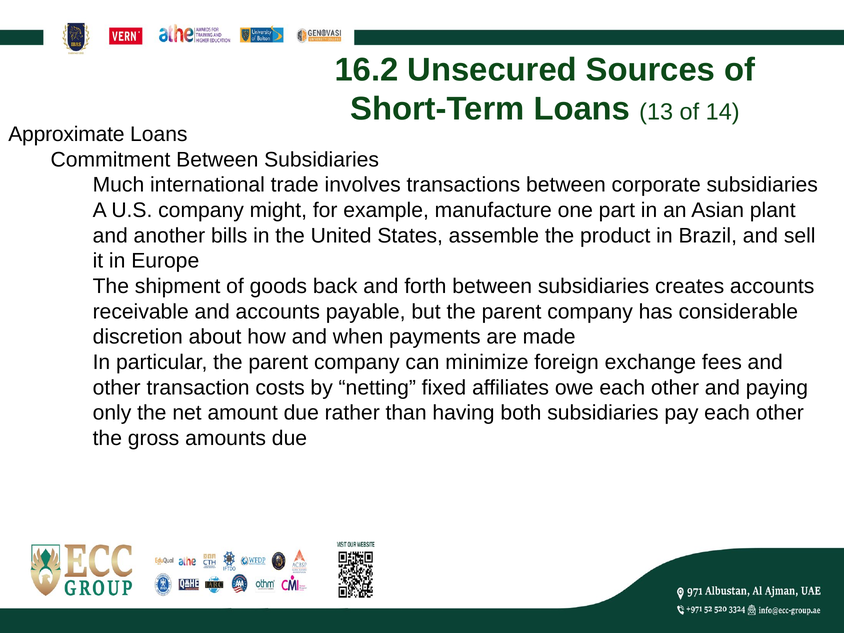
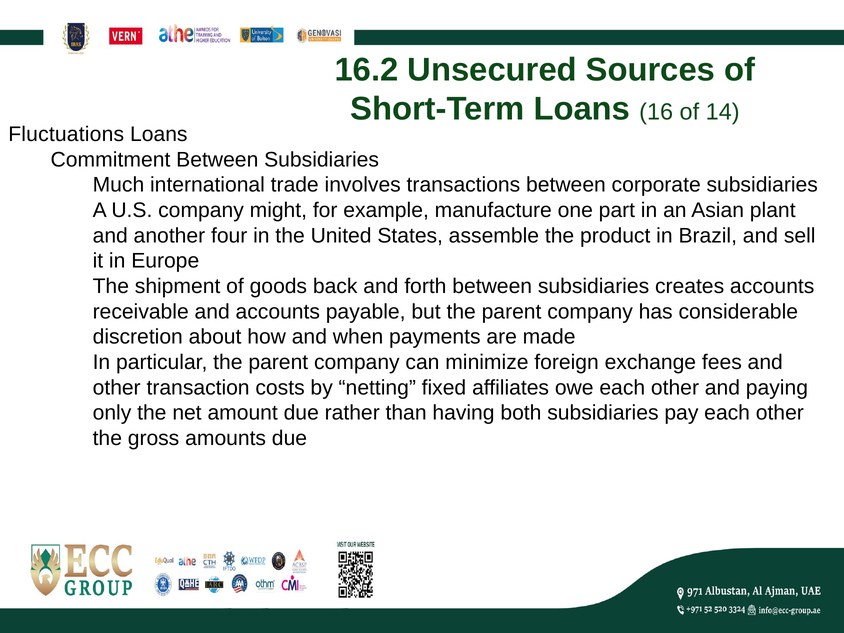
13: 13 -> 16 (656, 112)
Approximate: Approximate -> Fluctuations (66, 134)
bills: bills -> four (229, 236)
